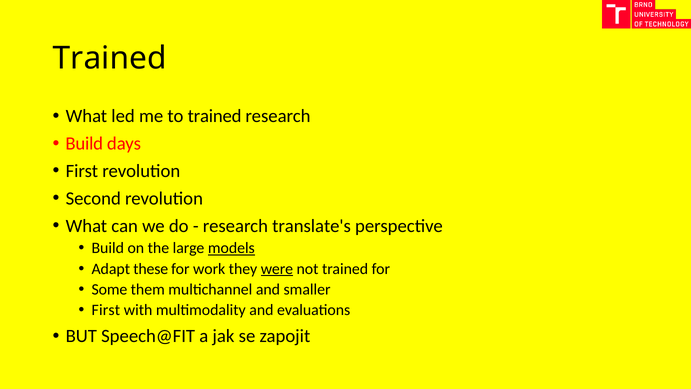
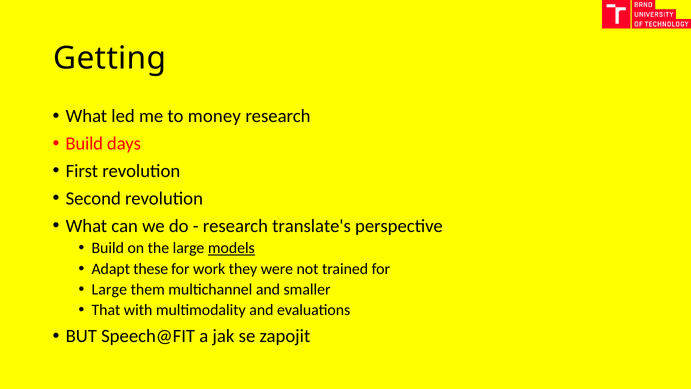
Trained: Trained -> Getting (110, 58)
to trained: trained -> money (214, 116)
were underline: present -> none (277, 269)
Some: Some -> Large (109, 289)
First: First -> That (106, 310)
